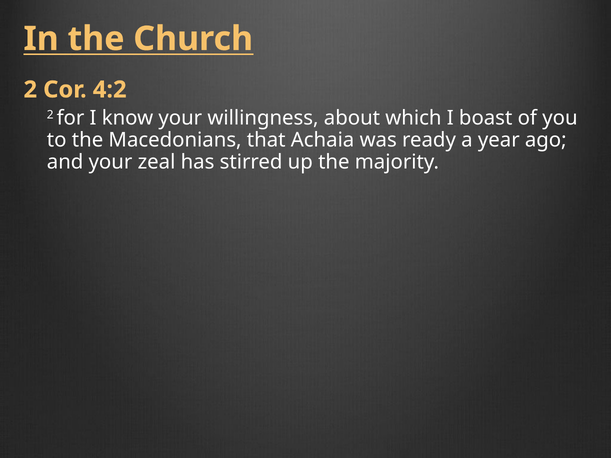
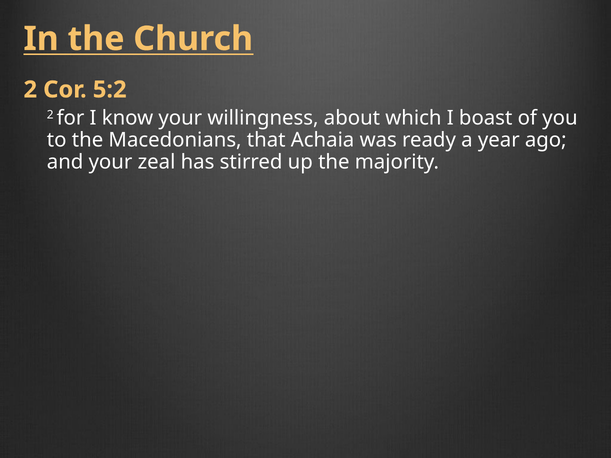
4:2: 4:2 -> 5:2 (110, 90)
